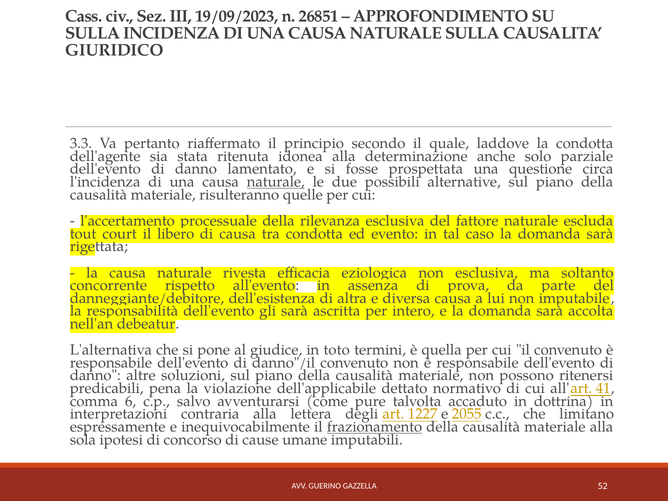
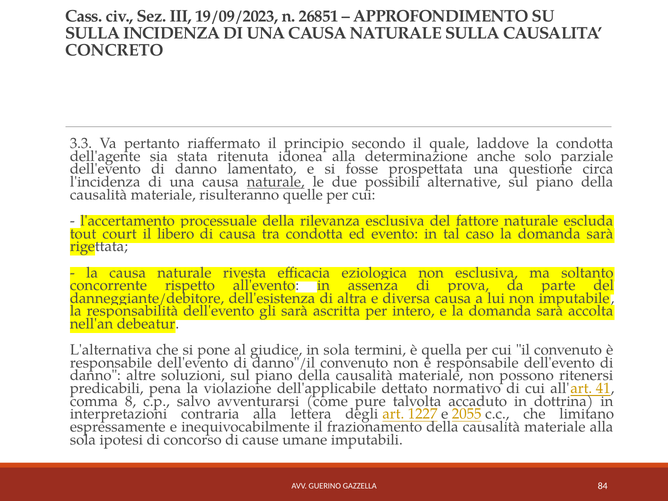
GIURIDICO: GIURIDICO -> CONCRETO (114, 50)
in toto: toto -> sola (337, 350)
6: 6 -> 8 (131, 401)
frazionamento underline: present -> none (375, 427)
52: 52 -> 84 (603, 486)
